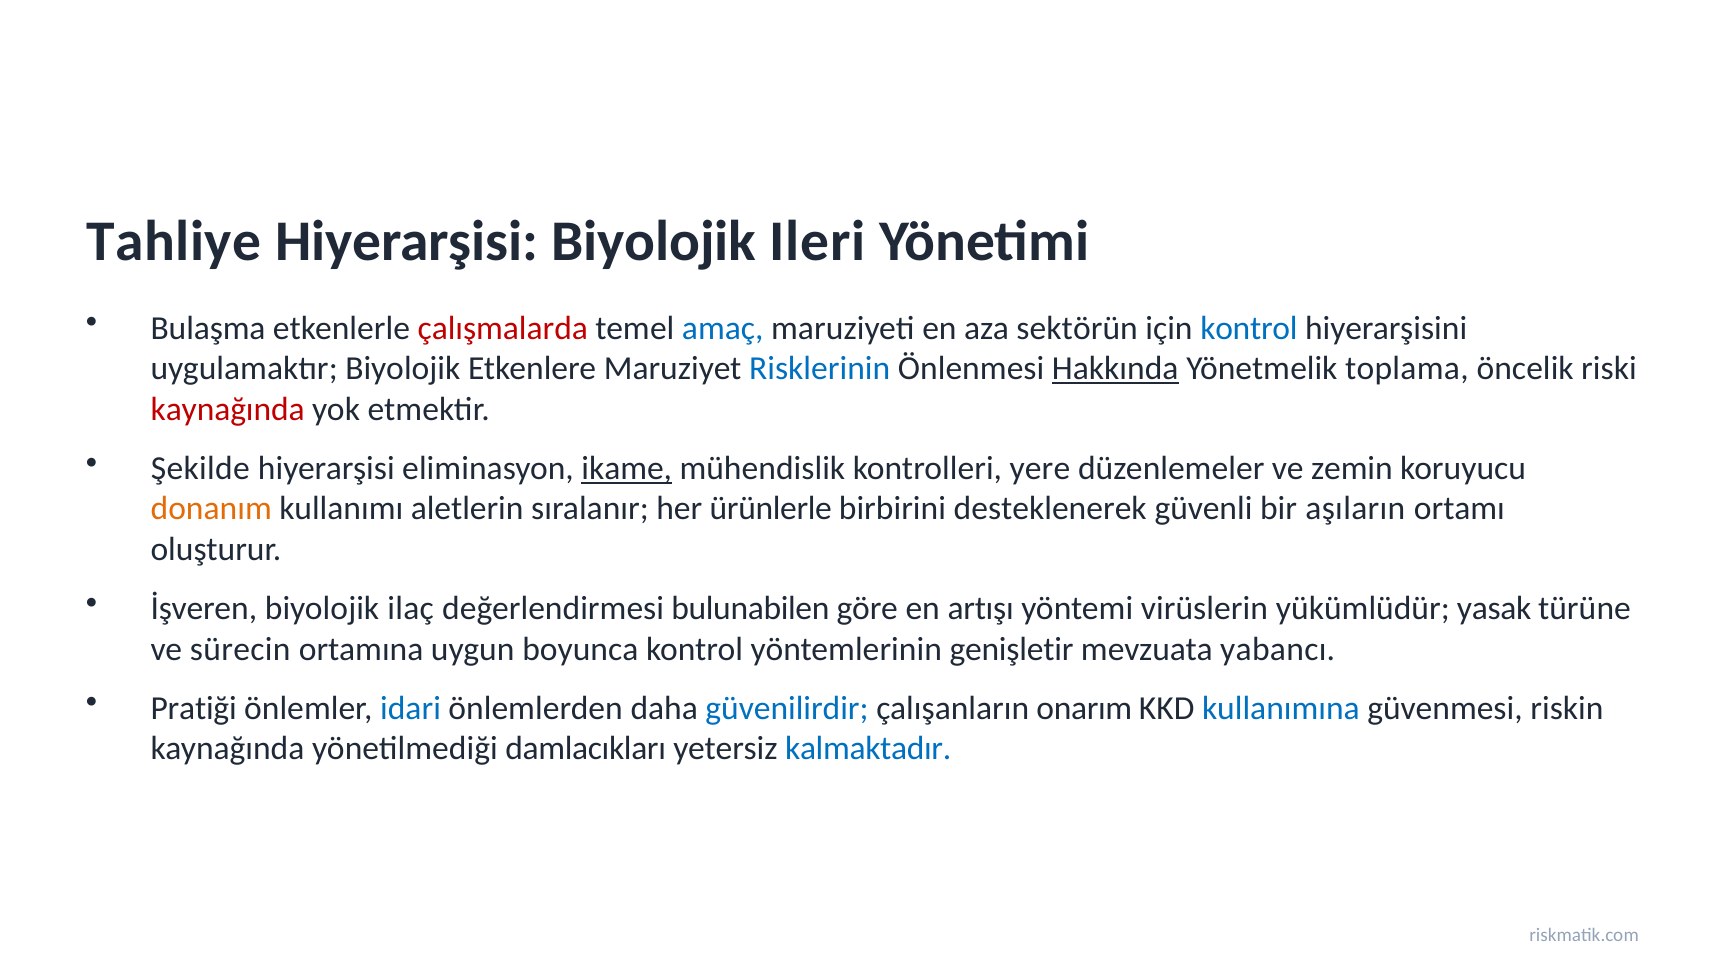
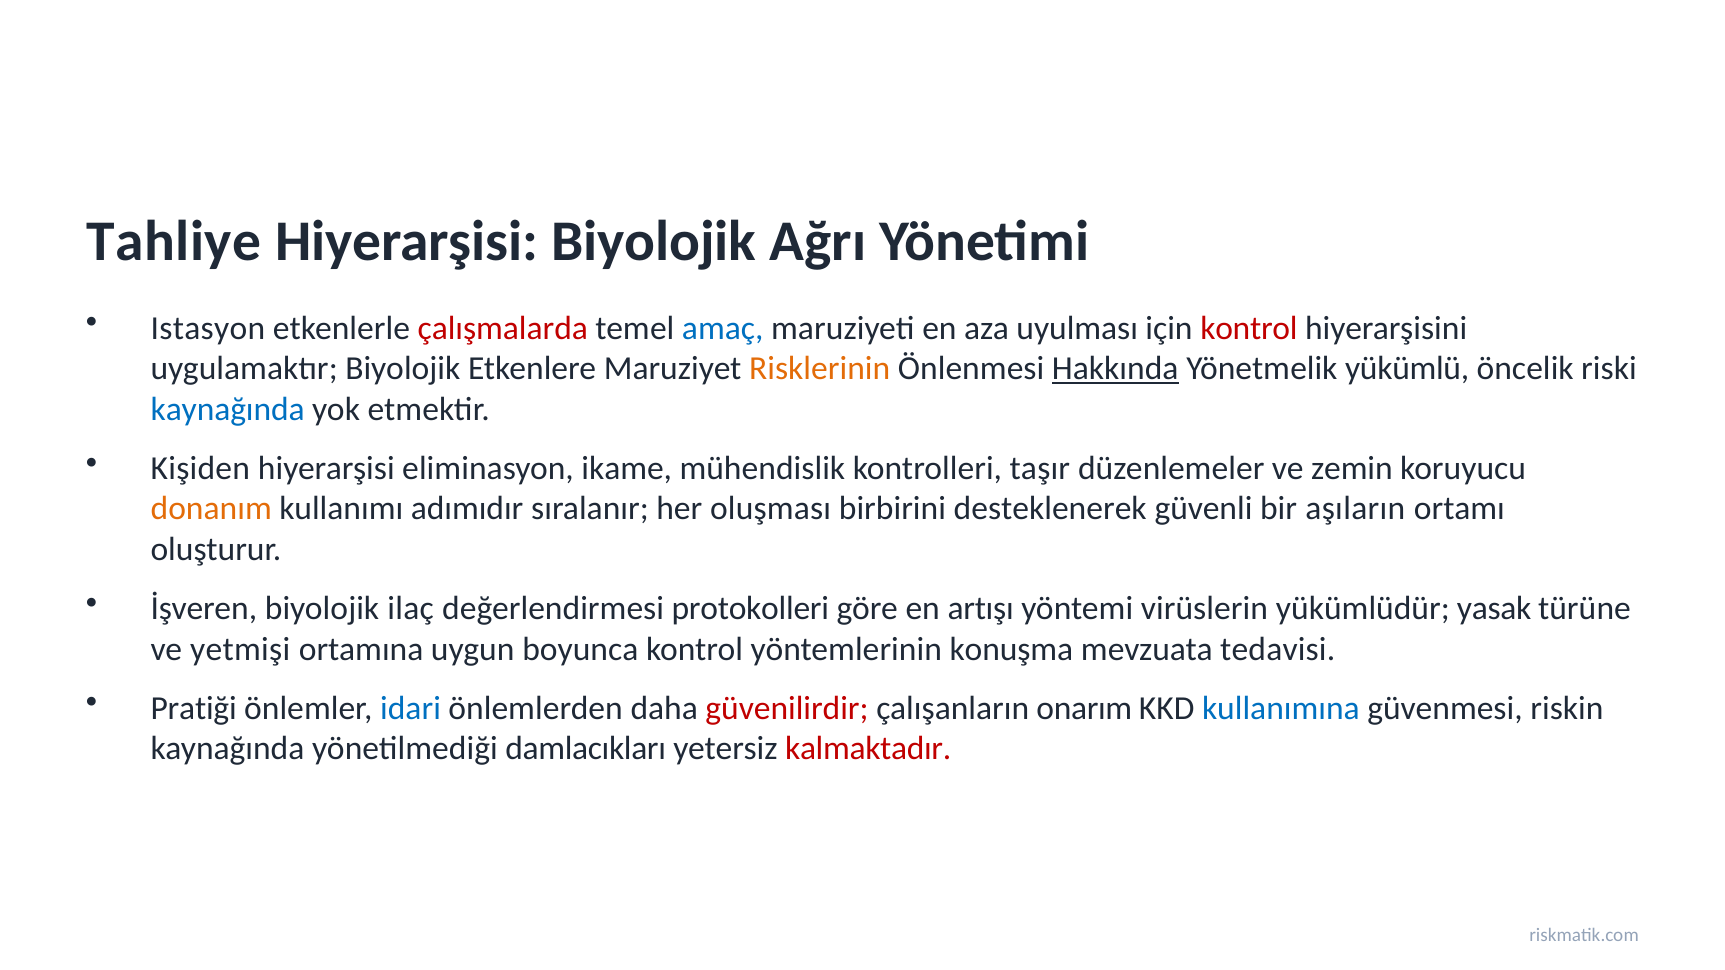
Ileri: Ileri -> Ağrı (818, 242)
Bulaşma: Bulaşma -> Istasyon (208, 328)
sektörün: sektörün -> uyulması (1077, 328)
kontrol colour: blue -> red (1249, 328)
Risklerinin colour: blue -> orange (820, 369)
toplama: toplama -> yükümlü (1407, 369)
kaynağında colour: red -> blue (228, 409)
Şekilde: Şekilde -> Kişiden (200, 469)
ikame underline: present -> none (627, 469)
yere: yere -> taşır (1040, 469)
aletlerin: aletlerin -> adımıdır (467, 509)
ürünlerle: ürünlerle -> oluşması (771, 509)
bulunabilen: bulunabilen -> protokolleri (750, 609)
sürecin: sürecin -> yetmişi (240, 649)
genişletir: genişletir -> konuşma (1011, 649)
yabancı: yabancı -> tedavisi (1278, 649)
güvenilirdir colour: blue -> red (787, 709)
kalmaktadır colour: blue -> red (868, 749)
